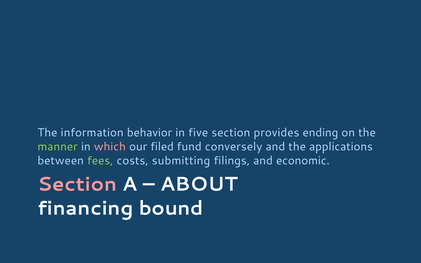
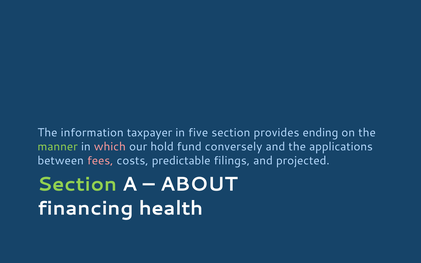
behavior: behavior -> taxpayer (150, 133)
filed: filed -> hold (162, 147)
fees colour: light green -> pink (100, 161)
submitting: submitting -> predictable (181, 161)
economic: economic -> projected (303, 161)
Section colour: pink -> light green (77, 184)
bound: bound -> health (171, 208)
